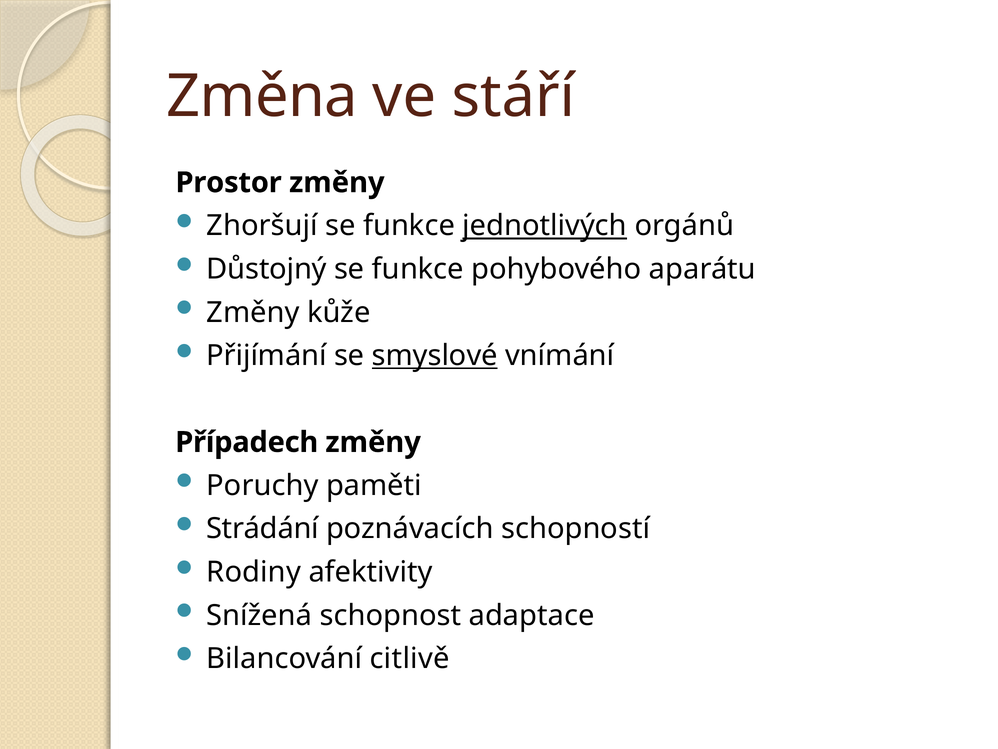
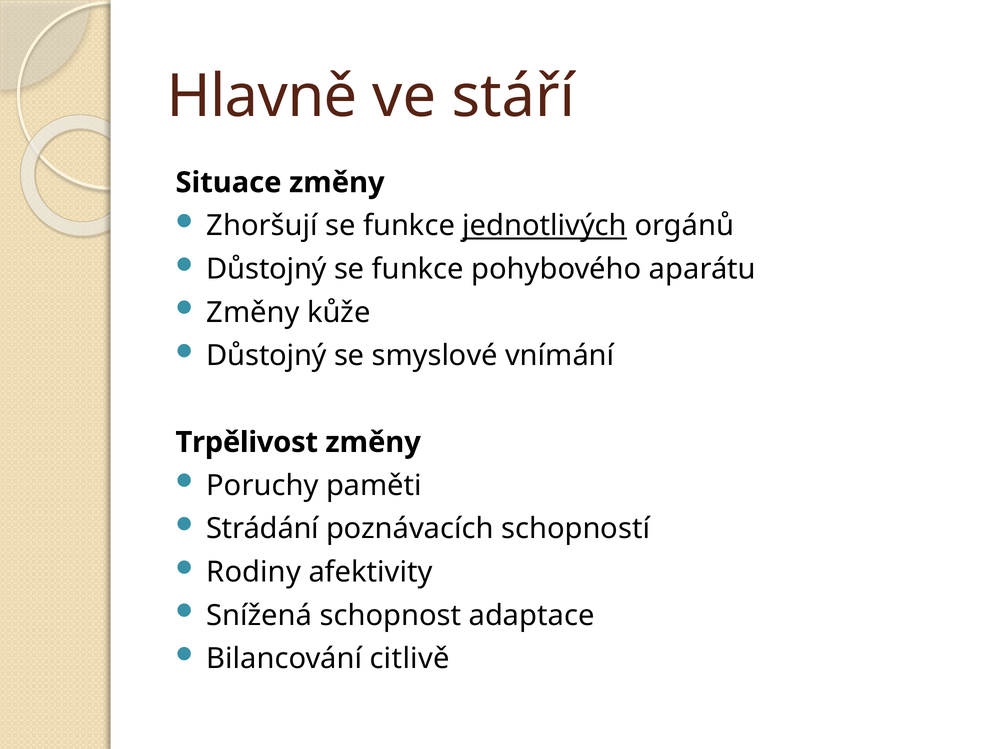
Změna: Změna -> Hlavně (262, 96)
Prostor: Prostor -> Situace (229, 182)
Přijímání: Přijímání -> Důstojný (267, 355)
smyslové underline: present -> none (435, 355)
Případech: Případech -> Trpělivost (247, 442)
